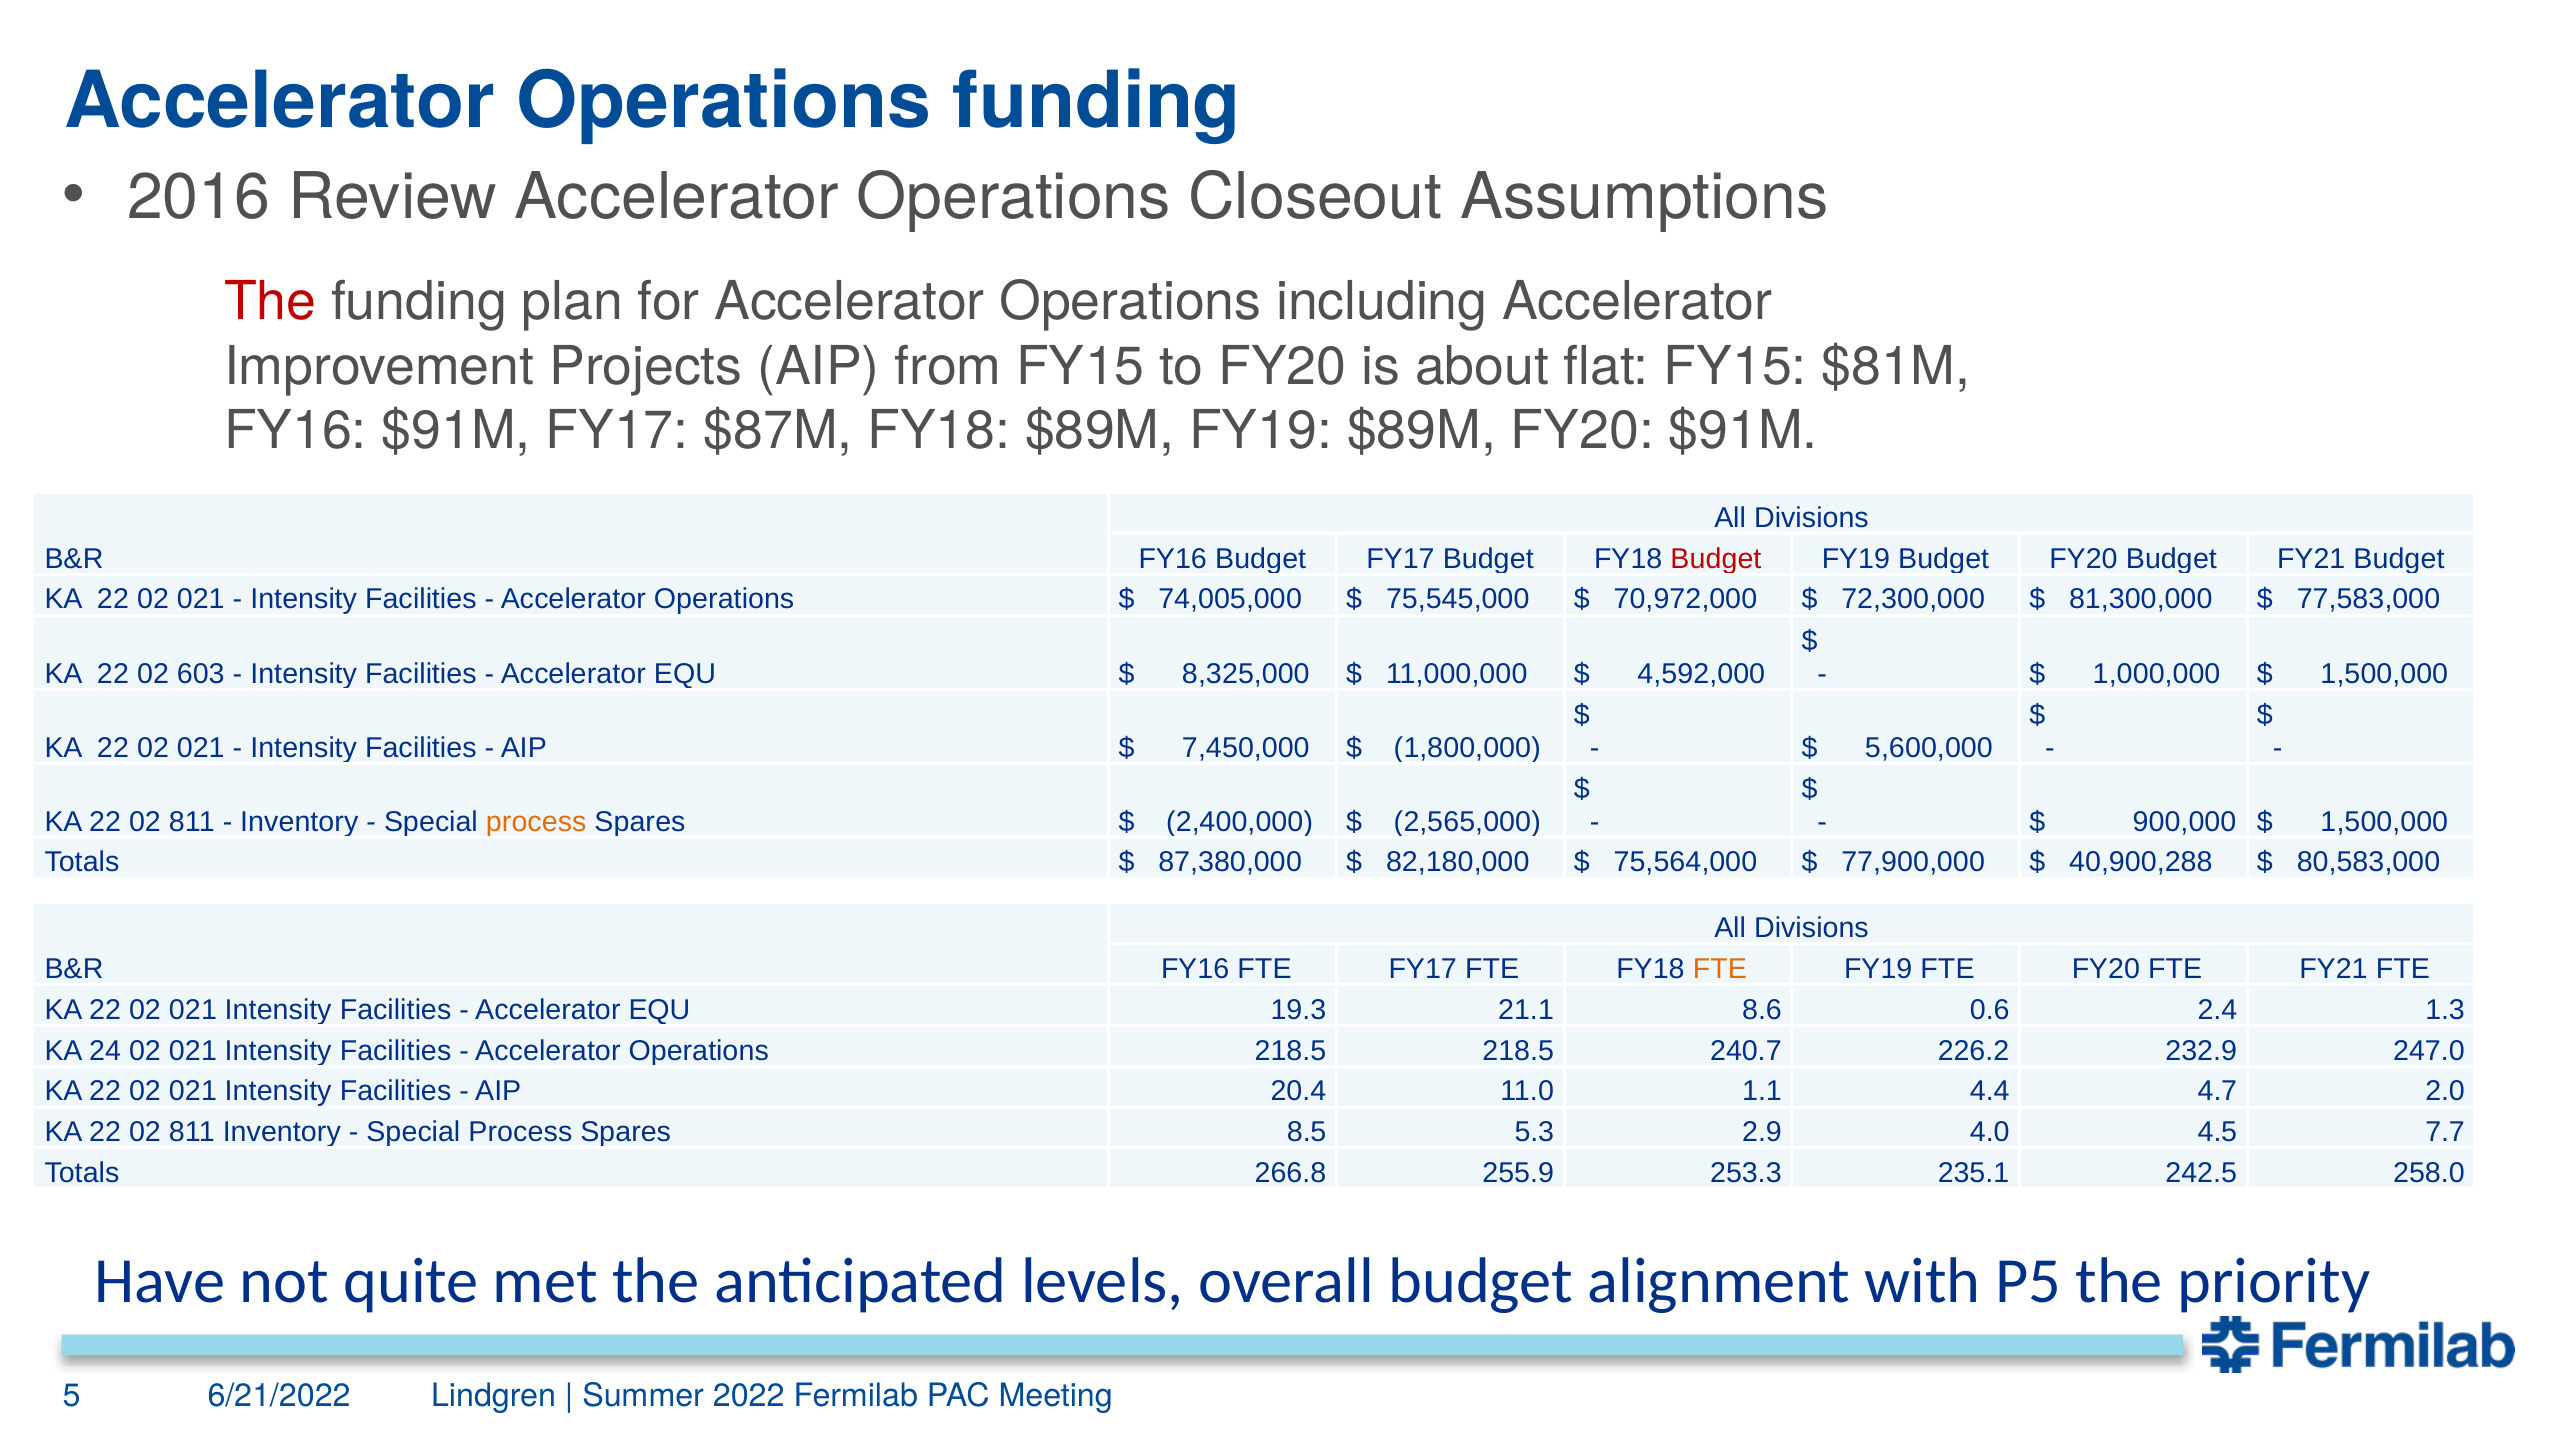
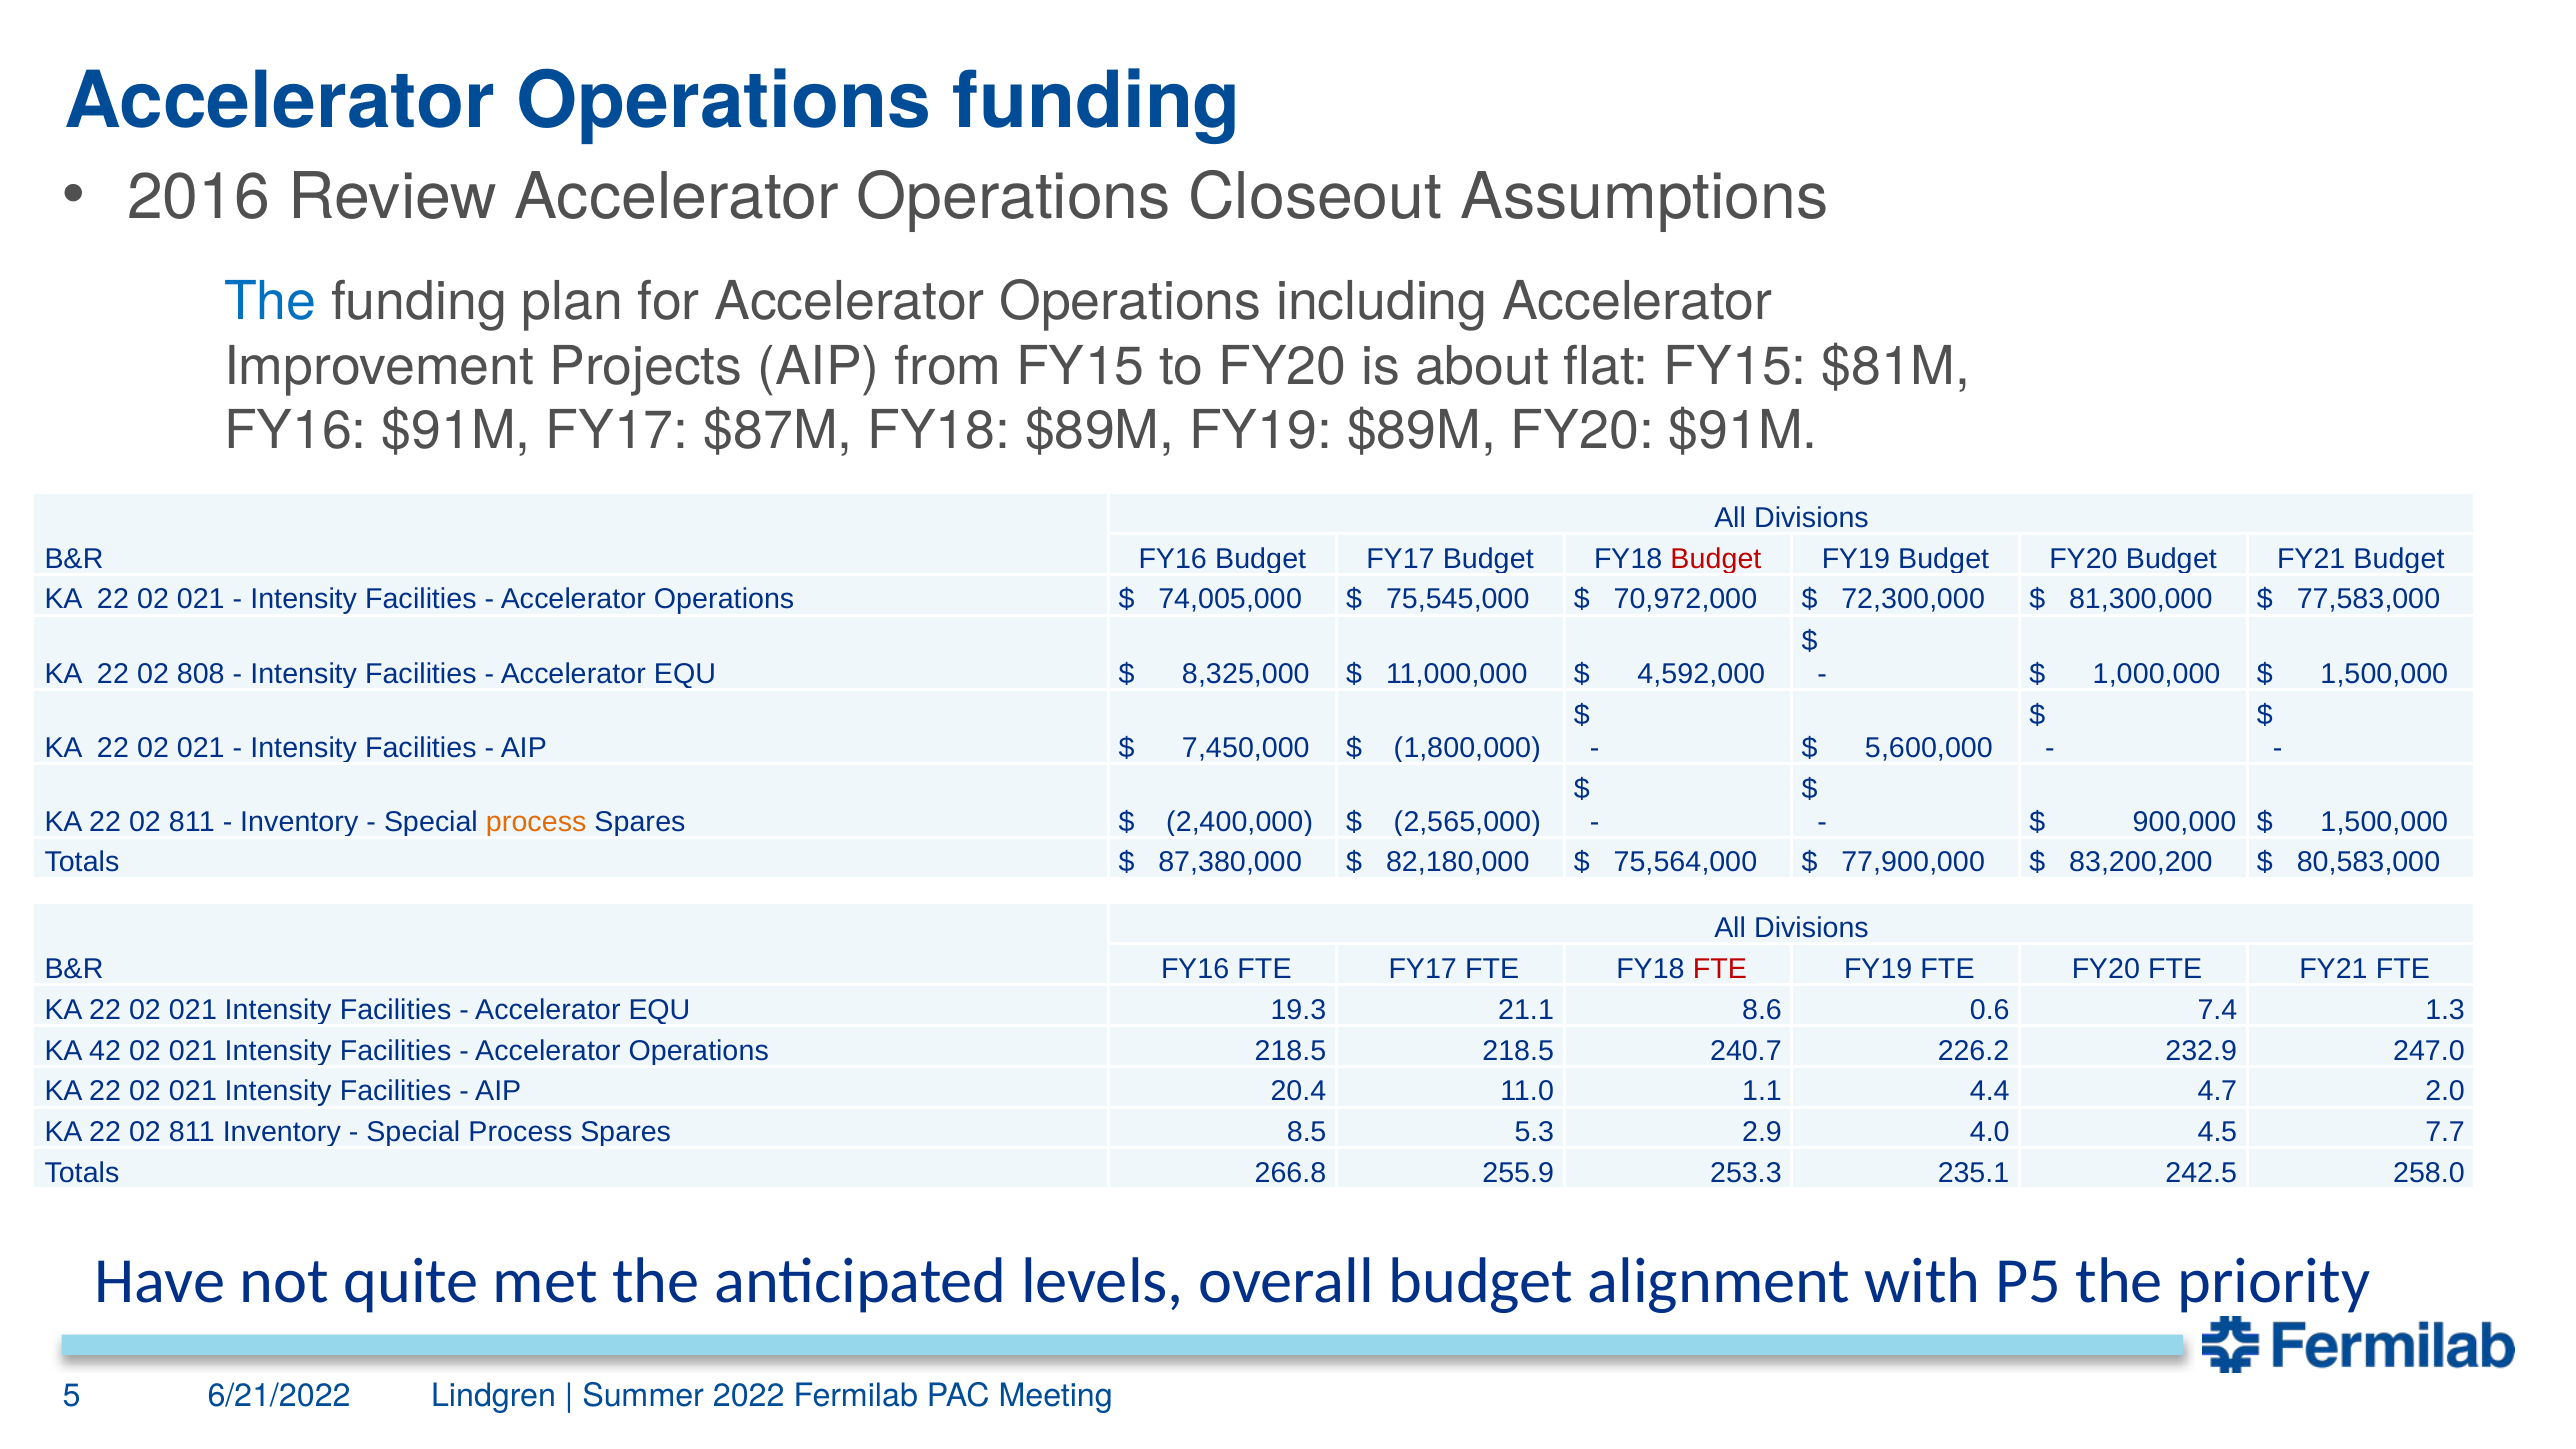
The colour: red -> blue (270, 302)
603: 603 -> 808 (201, 674)
40,900,288: 40,900,288 -> 83,200,200 (2141, 863)
FTE colour: orange -> red (1720, 969)
2.4: 2.4 -> 7.4 (2217, 1010)
24: 24 -> 42 (105, 1051)
